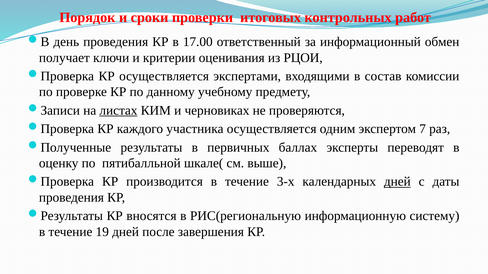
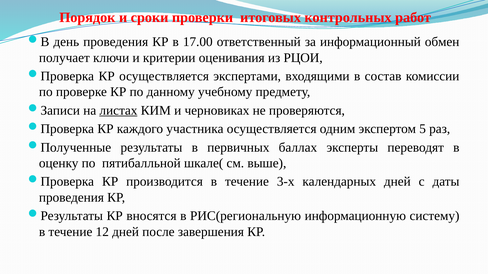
7: 7 -> 5 (423, 129)
дней underline: present -> none (397, 182)
19: 19 -> 12 (102, 232)
